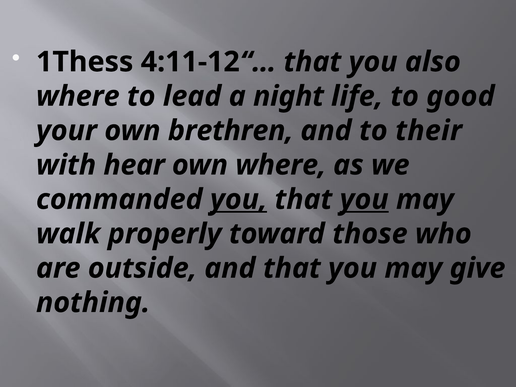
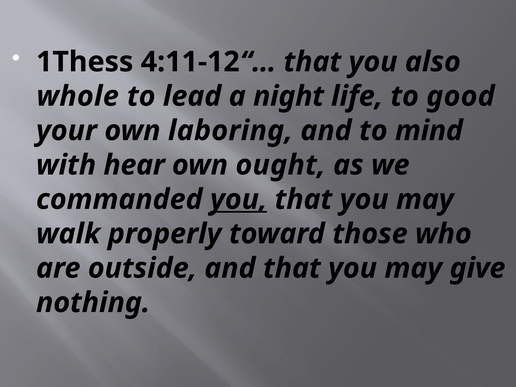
where: where -> whole (78, 96)
brethren: brethren -> laboring (230, 131)
their: their -> mind (429, 131)
own where: where -> ought (280, 165)
you underline: present -> none (364, 199)
